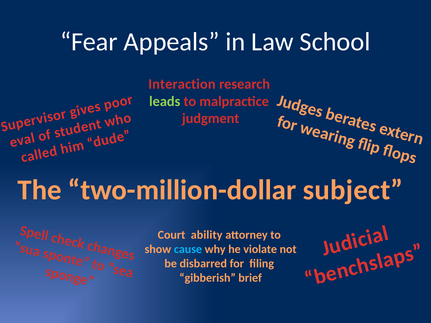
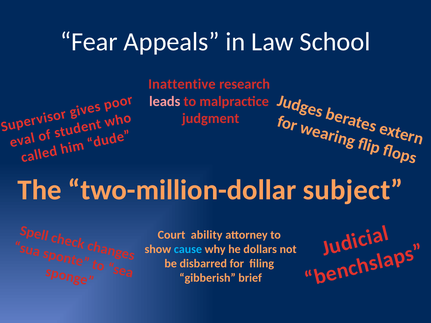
Interaction: Interaction -> Inattentive (182, 84)
leads colour: light green -> pink (165, 101)
violate: violate -> dollars (260, 249)
